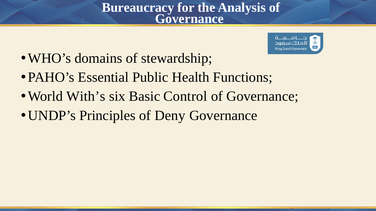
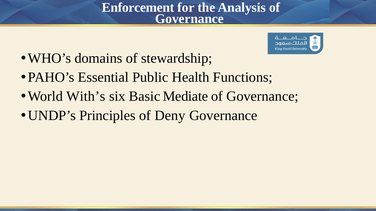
Bureaucracy: Bureaucracy -> Enforcement (138, 7)
Control: Control -> Mediate (185, 97)
